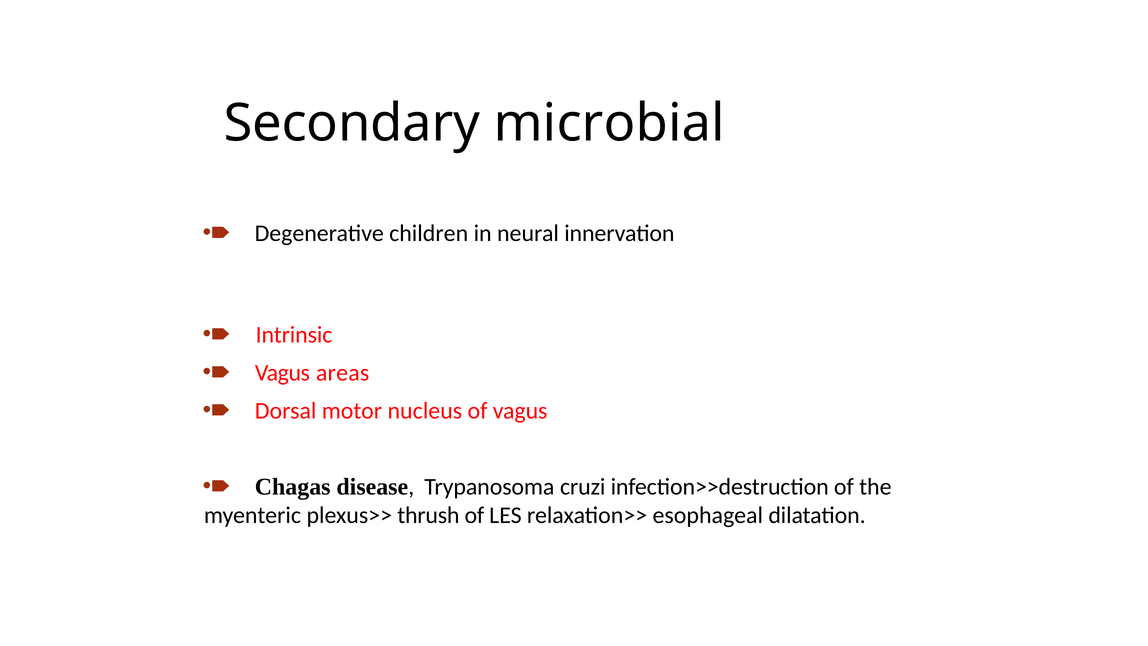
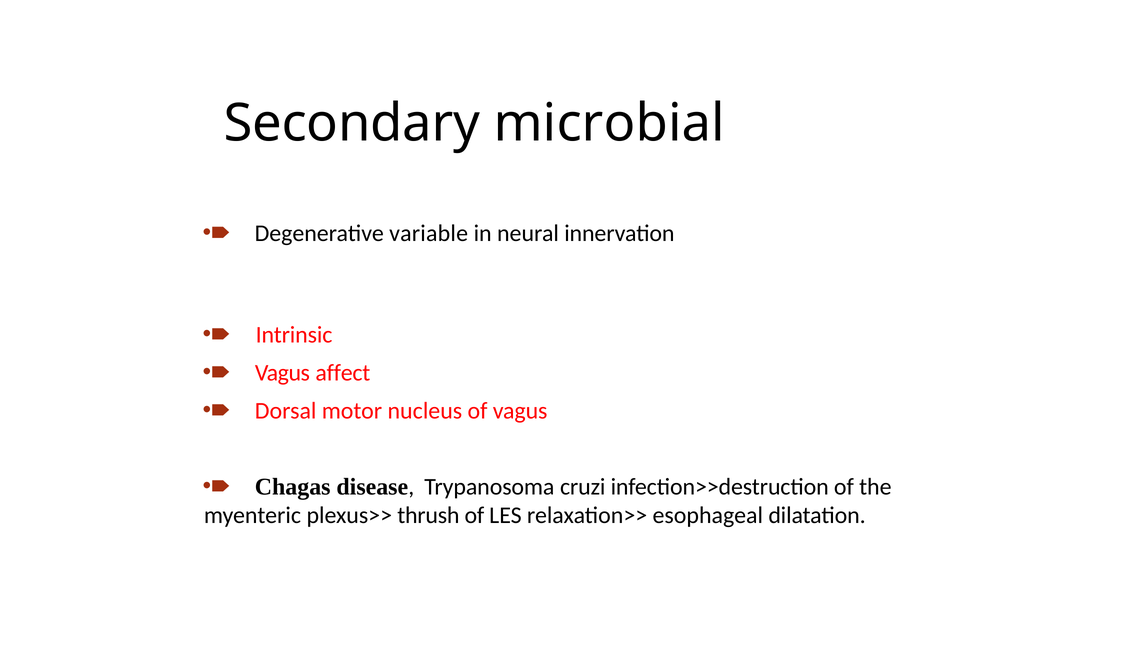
children: children -> variable (429, 233)
areas: areas -> affect (343, 373)
